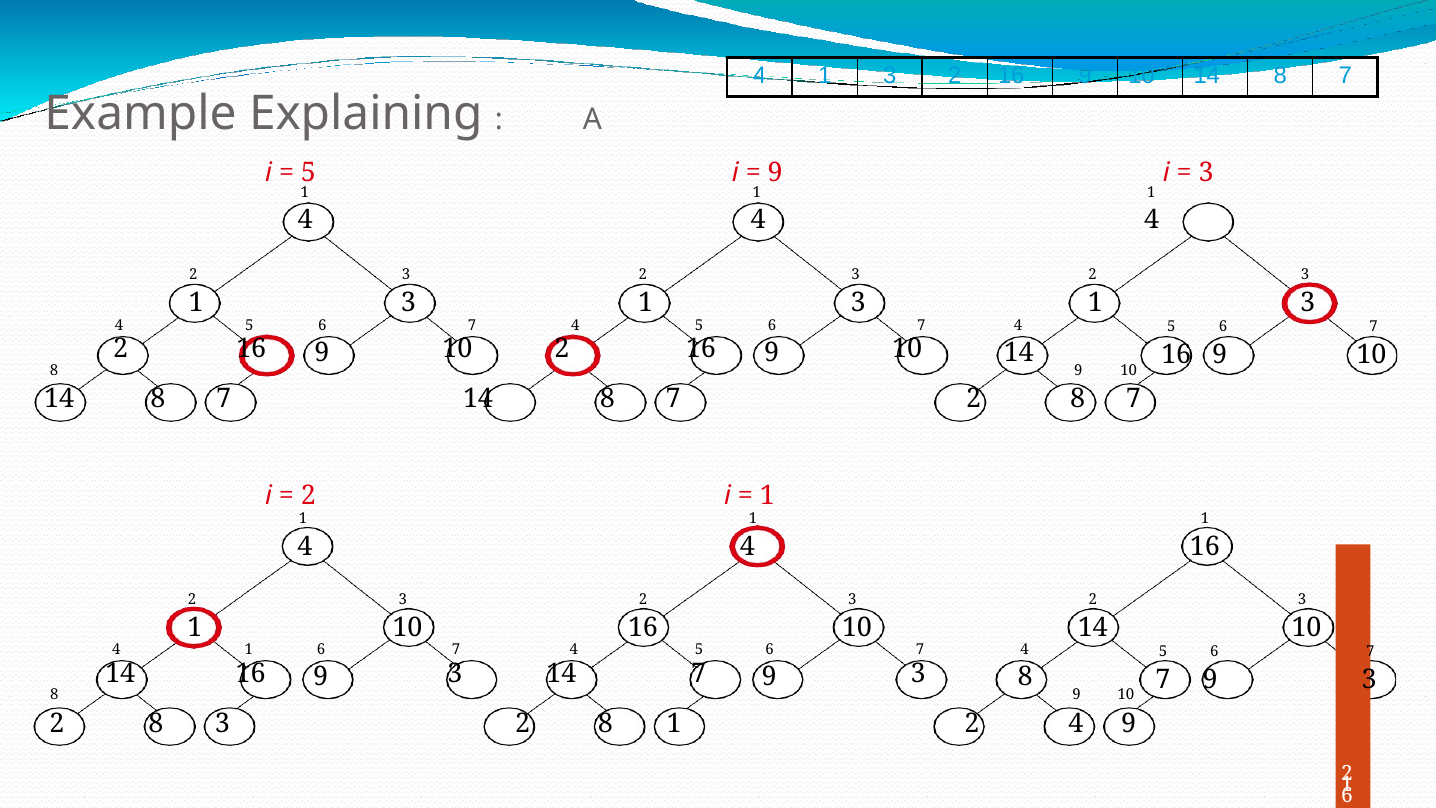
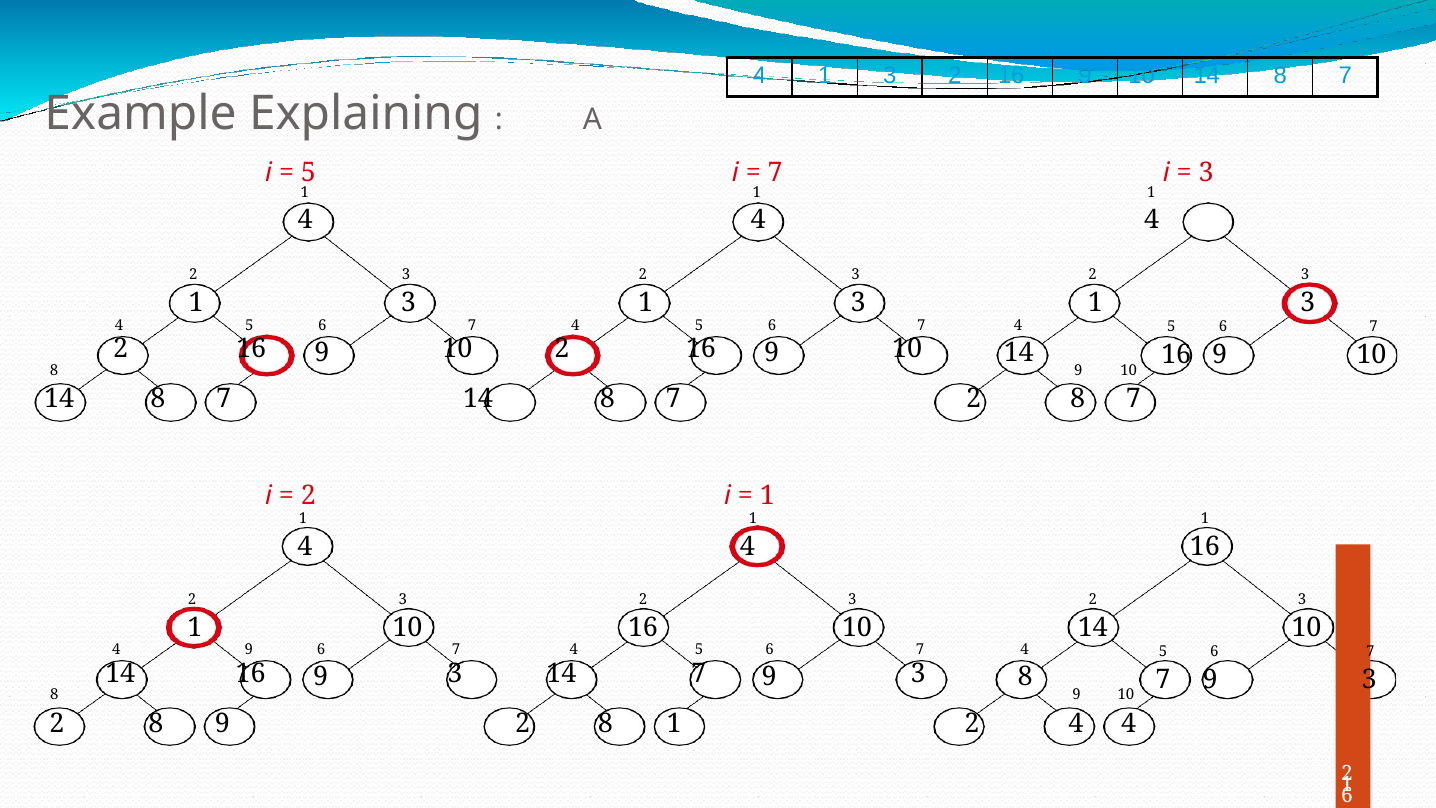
9: 9 -> 7 (775, 173)
1: 1 -> 9 (249, 650)
2 8 3: 3 -> 9 (222, 724)
2 4 9: 9 -> 4 (1129, 724)
